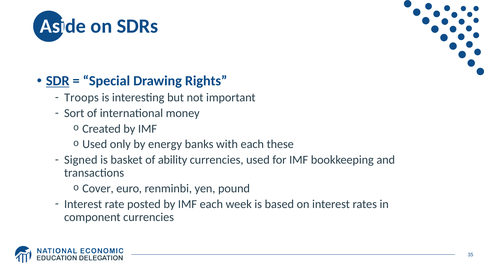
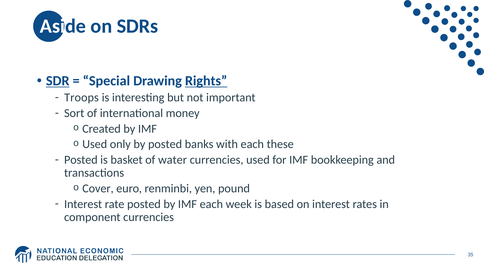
Rights underline: none -> present (206, 81)
by energy: energy -> posted (165, 144)
Signed: Signed -> Posted (81, 160)
ability: ability -> water (173, 160)
